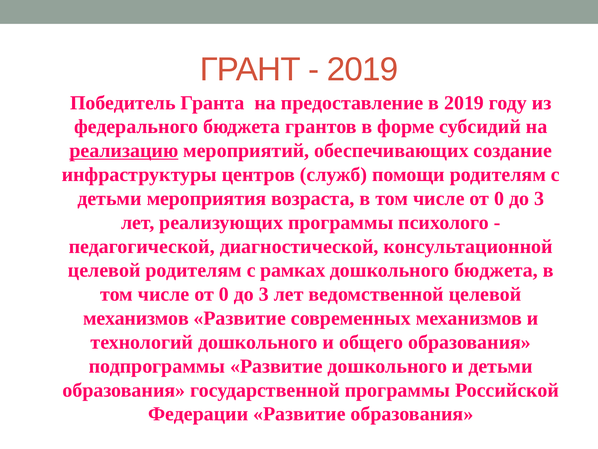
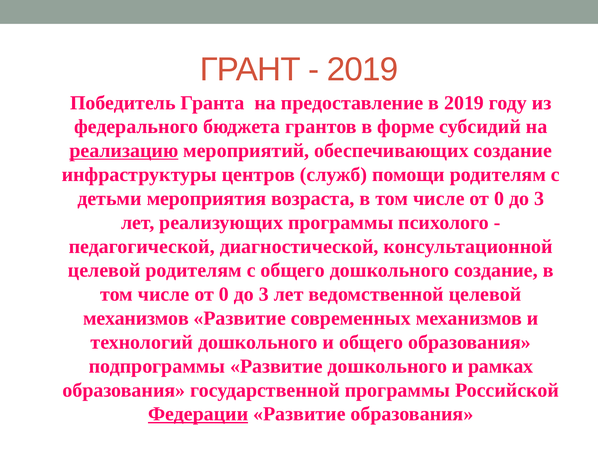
с рамках: рамках -> общего (293, 270)
дошкольного бюджета: бюджета -> создание (496, 270)
и детьми: детьми -> рамках (501, 366)
Федерации underline: none -> present (198, 414)
